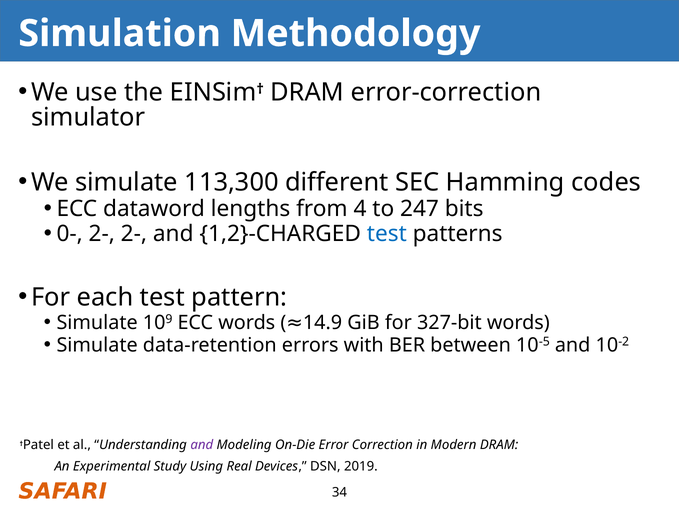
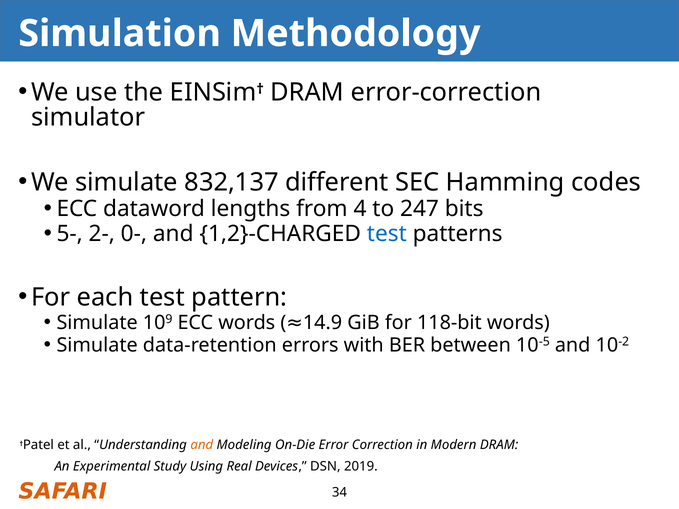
113,300: 113,300 -> 832,137 (232, 182)
0-: 0- -> 5- (70, 234)
2- 2-: 2- -> 0- (134, 234)
327-bit: 327-bit -> 118-bit (449, 323)
and colour: purple -> orange (202, 445)
